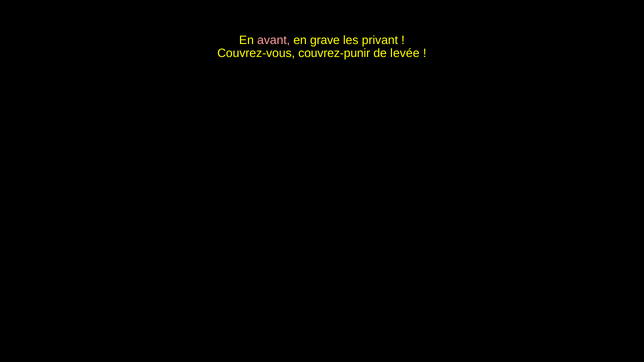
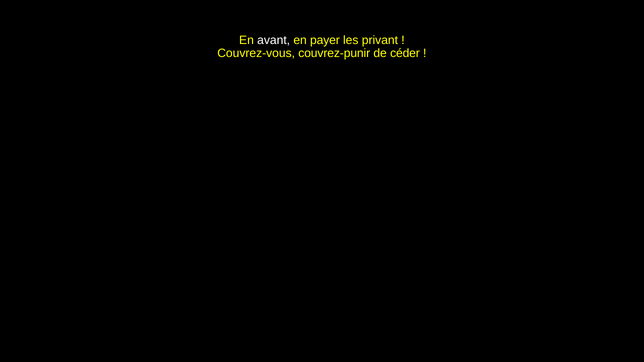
avant colour: pink -> white (274, 40)
grave: grave -> payer (325, 40)
levée: levée -> céder (405, 53)
